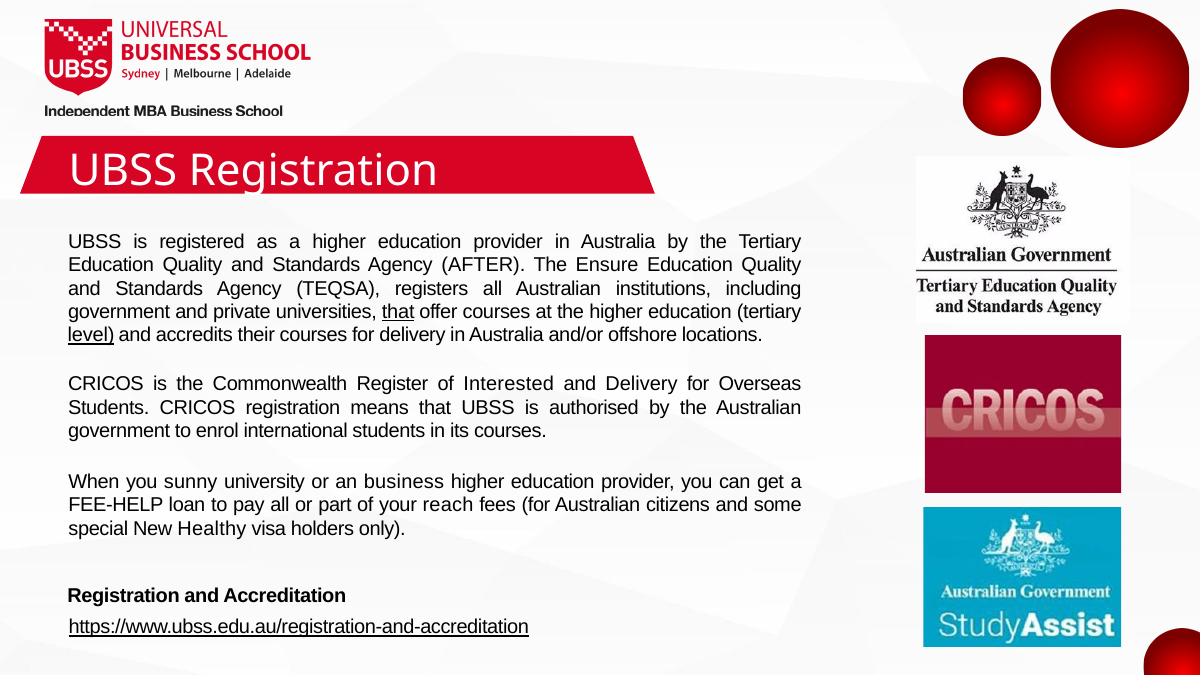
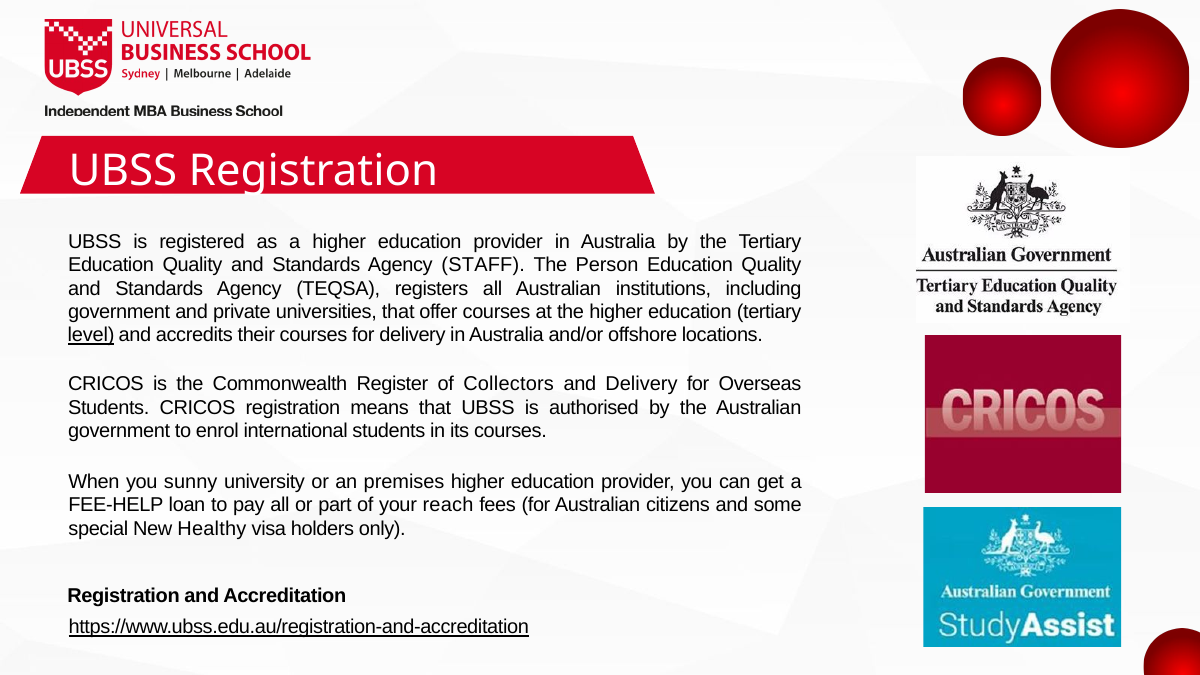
AFTER: AFTER -> STAFF (483, 265)
Ensure: Ensure -> Person (607, 265)
that underline: present -> none (398, 312)
Interested: Interested -> Collectors (509, 384)
business: business -> premises (404, 482)
